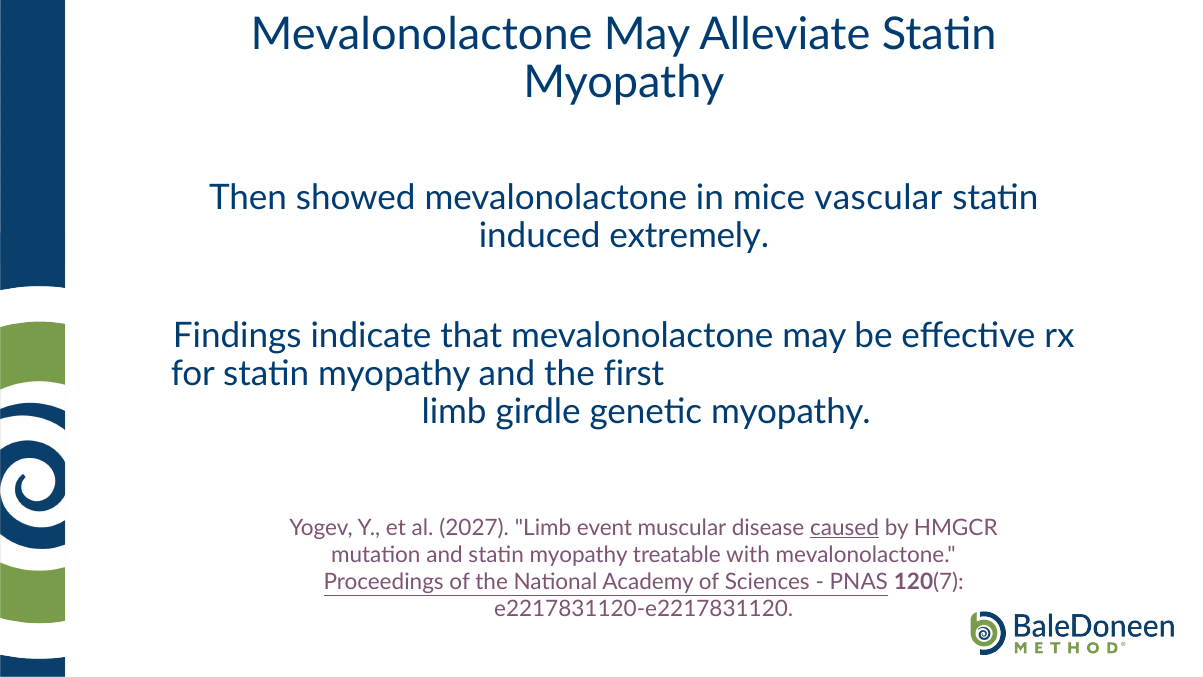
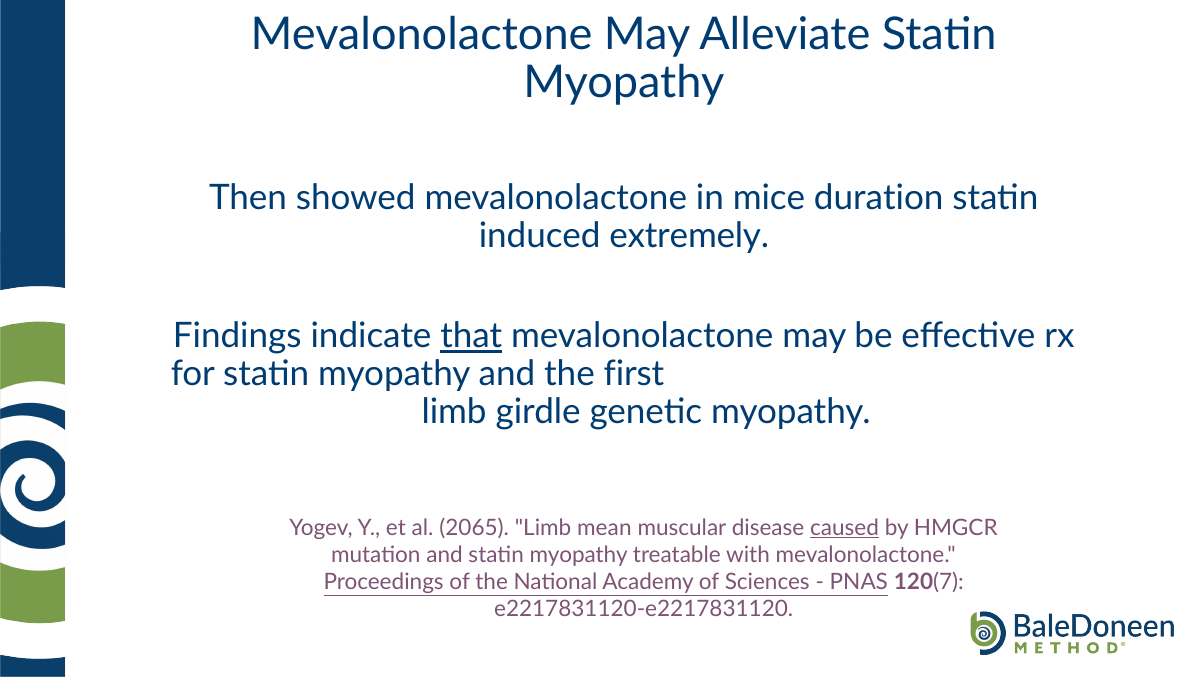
vascular: vascular -> duration (879, 197)
that underline: none -> present (471, 336)
2027: 2027 -> 2065 (474, 528)
event: event -> mean (604, 528)
